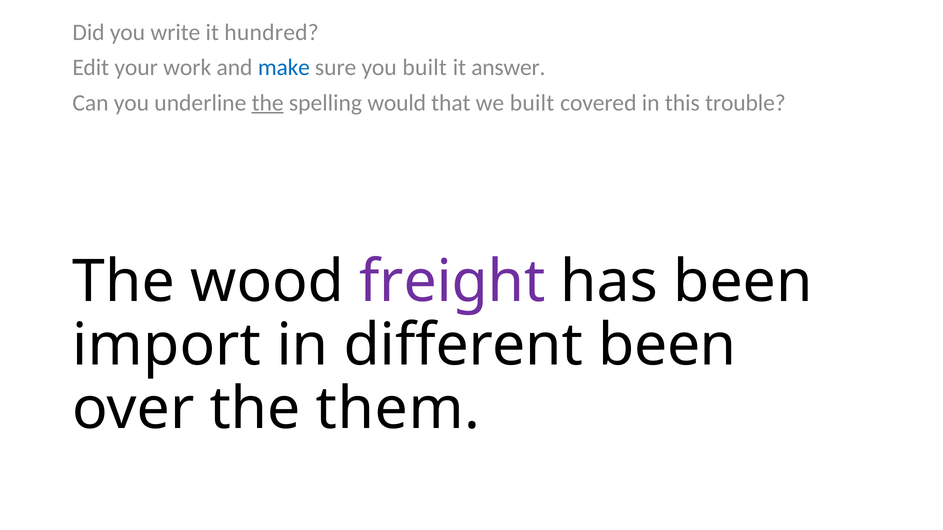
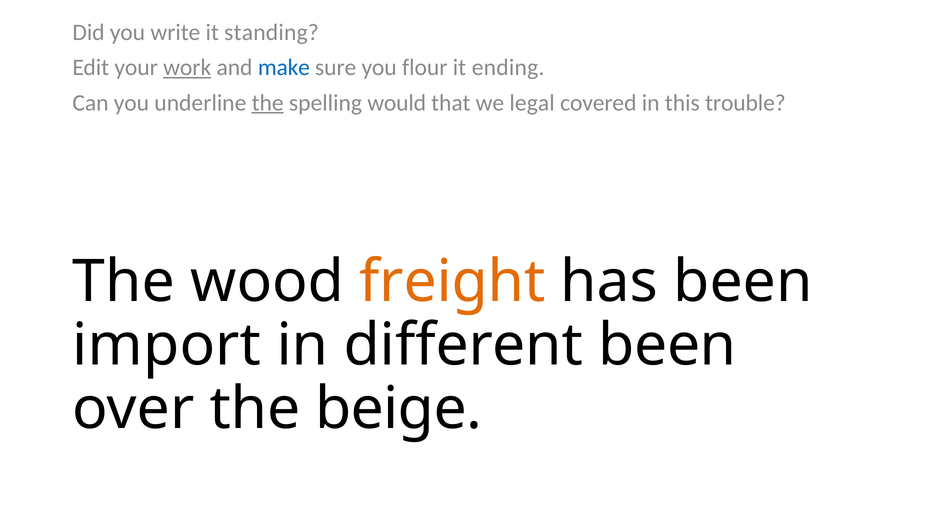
hundred: hundred -> standing (272, 32)
work underline: none -> present (187, 68)
you built: built -> flour (425, 68)
answer: answer -> ending (508, 68)
we built: built -> legal (532, 103)
freight colour: purple -> orange (452, 282)
them: them -> beige (399, 409)
